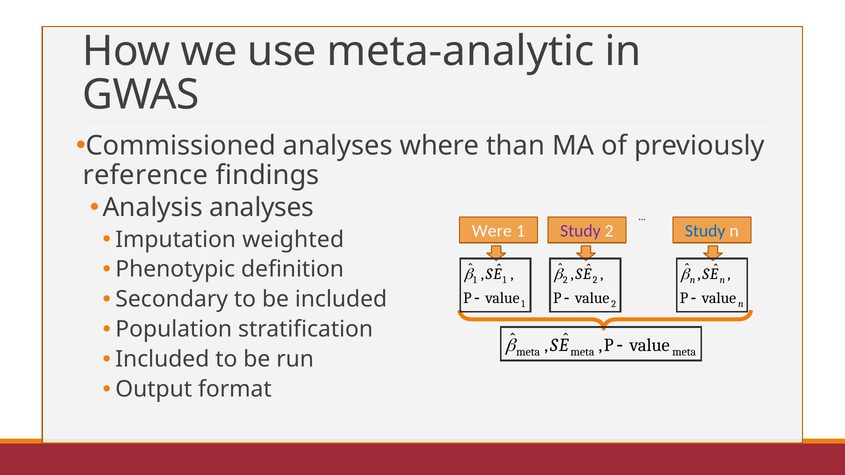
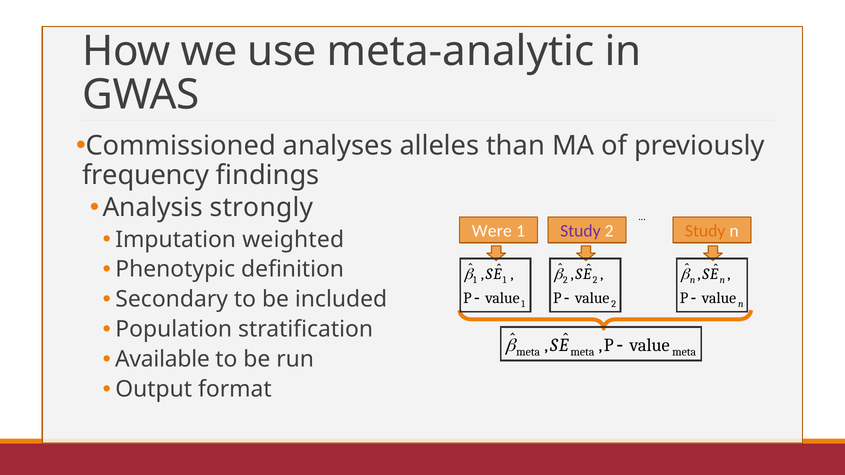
where: where -> alleles (439, 146)
reference: reference -> frequency (146, 175)
Analysis analyses: analyses -> strongly (261, 208)
Study colour: blue -> orange (705, 231)
Included: Included -> Available (162, 360)
